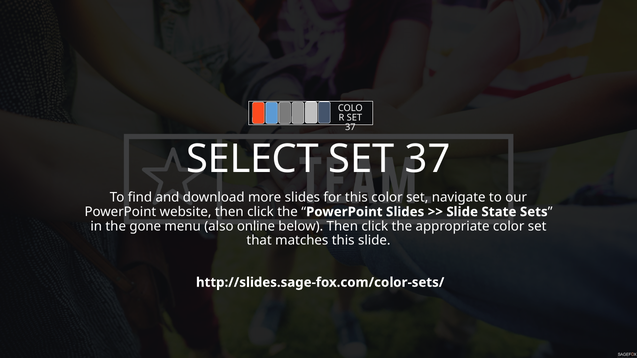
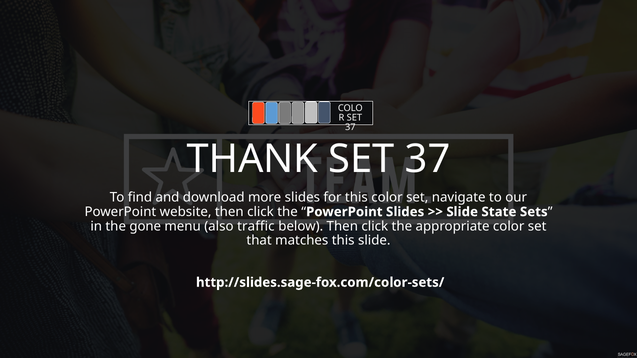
SELECT: SELECT -> THANK (252, 159)
online: online -> traffic (256, 226)
